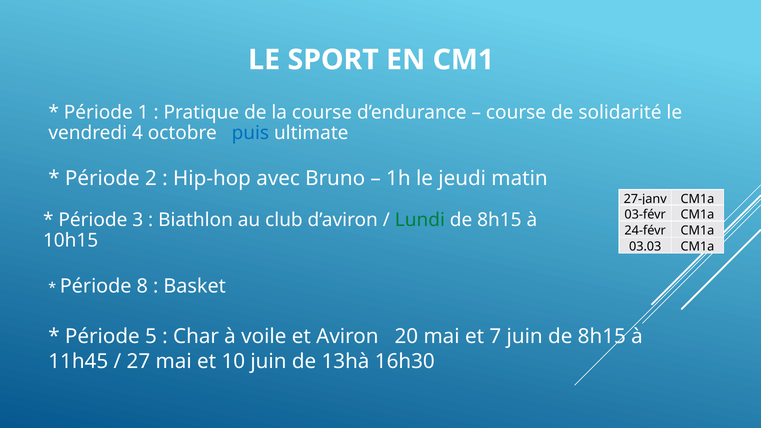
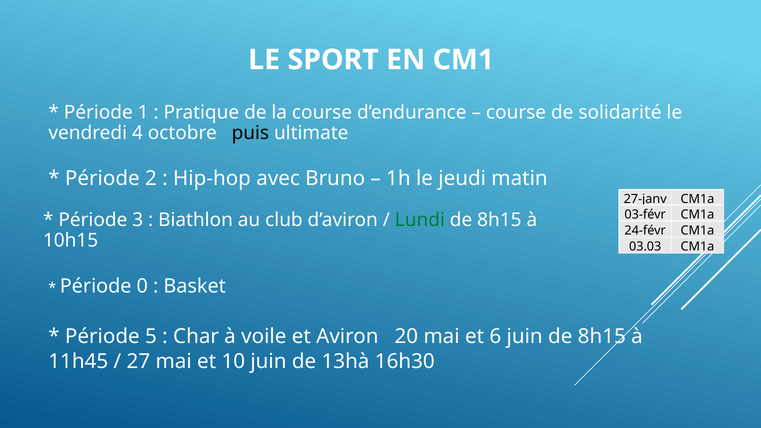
puis colour: blue -> black (250, 133)
8: 8 -> 0 (142, 286)
7: 7 -> 6 (495, 337)
